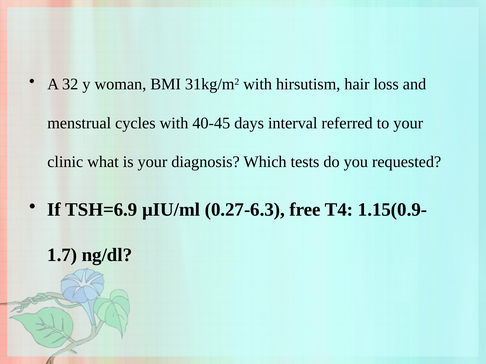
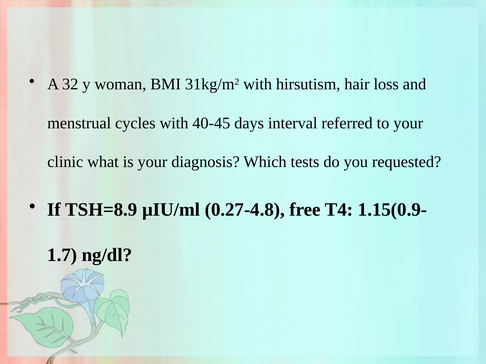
TSH=6.9: TSH=6.9 -> TSH=8.9 (101, 210)
0.27-6.3: 0.27-6.3 -> 0.27-4.8 (245, 210)
